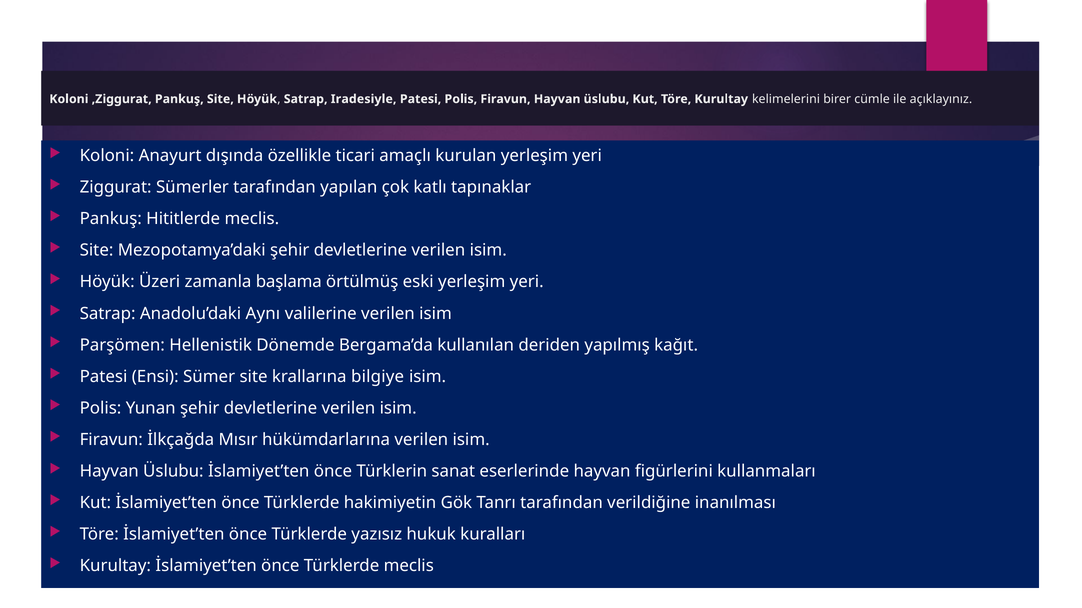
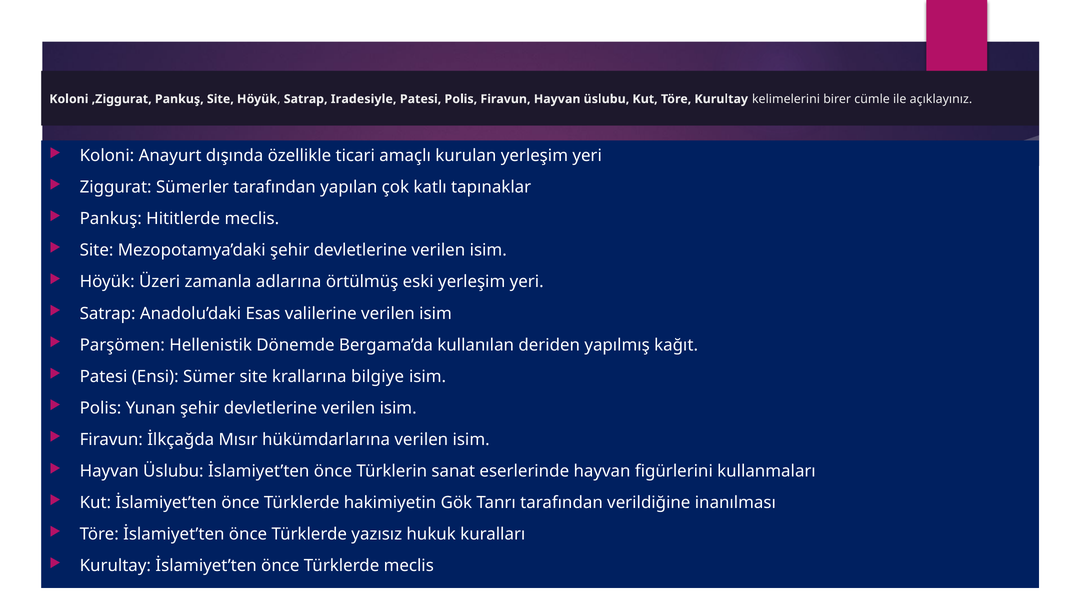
başlama: başlama -> adlarına (289, 282)
Aynı: Aynı -> Esas (263, 314)
